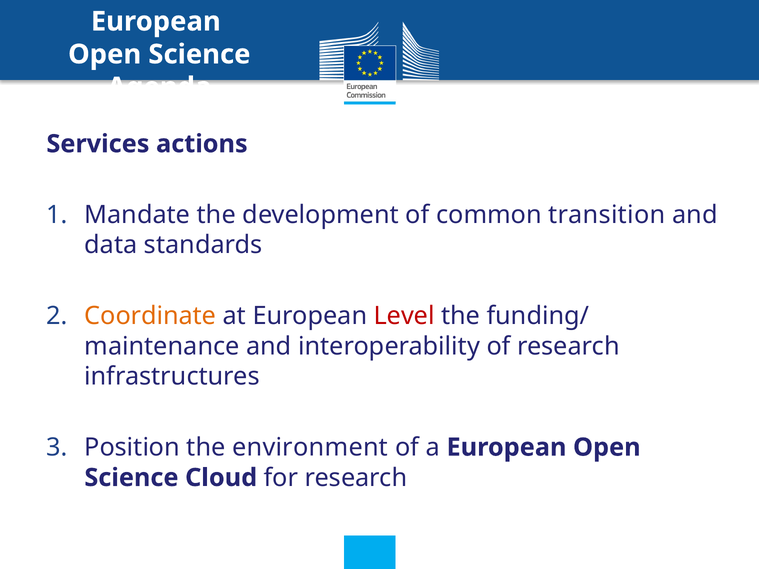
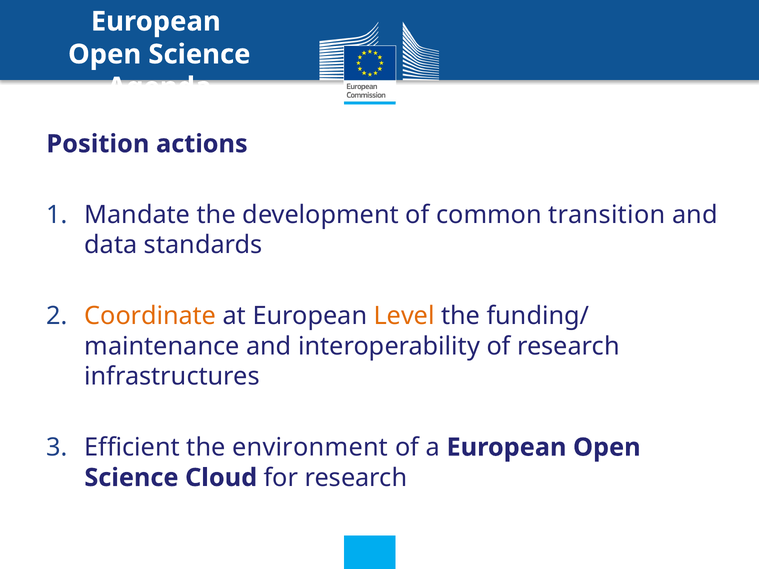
Services: Services -> Position (98, 144)
Level colour: red -> orange (404, 316)
Position: Position -> Efficient (132, 448)
